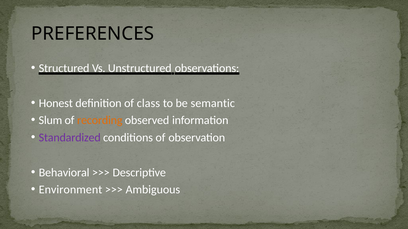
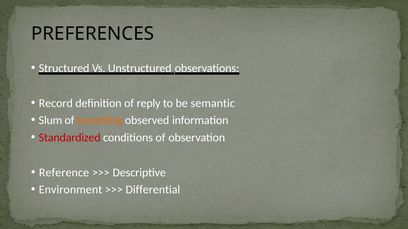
Honest: Honest -> Record (56, 103)
class: class -> reply (149, 103)
Standardized colour: purple -> red (70, 138)
Behavioral: Behavioral -> Reference (64, 173)
Ambiguous: Ambiguous -> Differential (153, 190)
